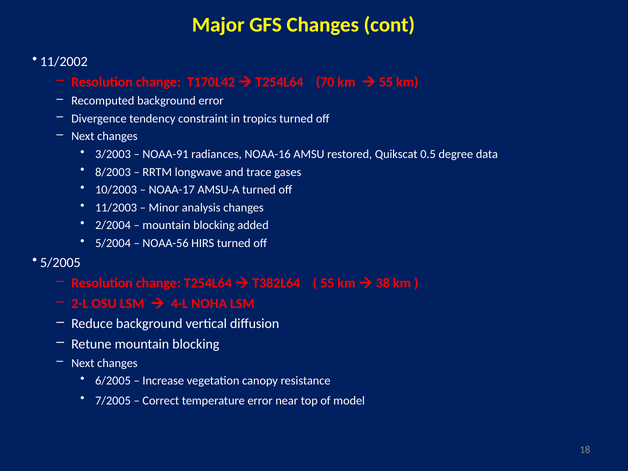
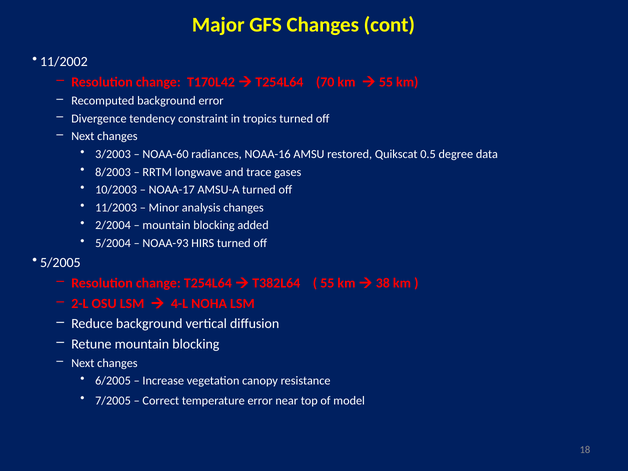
NOAA-91: NOAA-91 -> NOAA-60 (165, 154)
NOAA-56: NOAA-56 -> NOAA-93 (165, 243)
